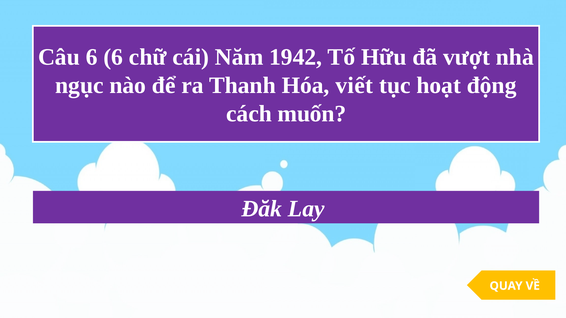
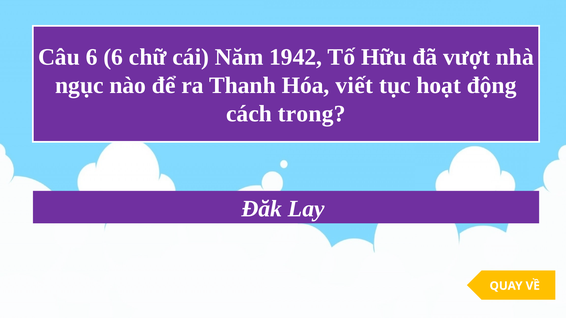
muốn: muốn -> trong (312, 114)
